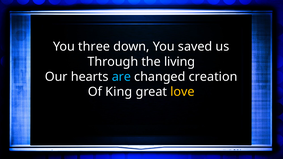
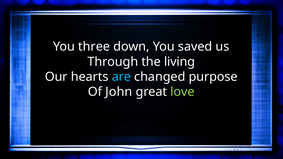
creation: creation -> purpose (213, 77)
King: King -> John (119, 92)
love colour: yellow -> light green (182, 92)
